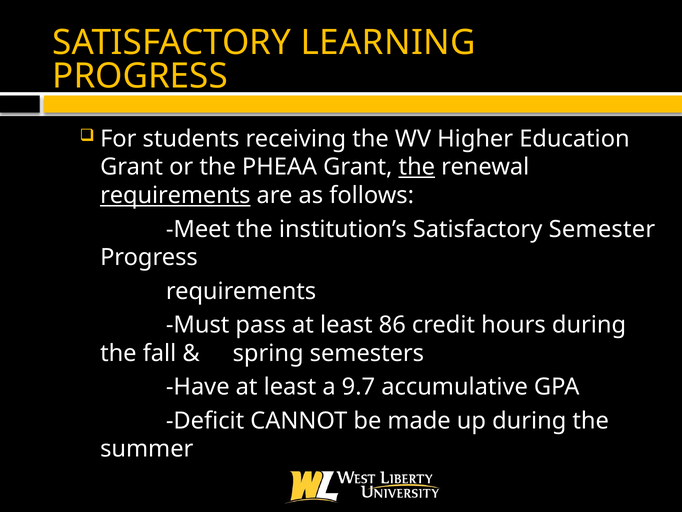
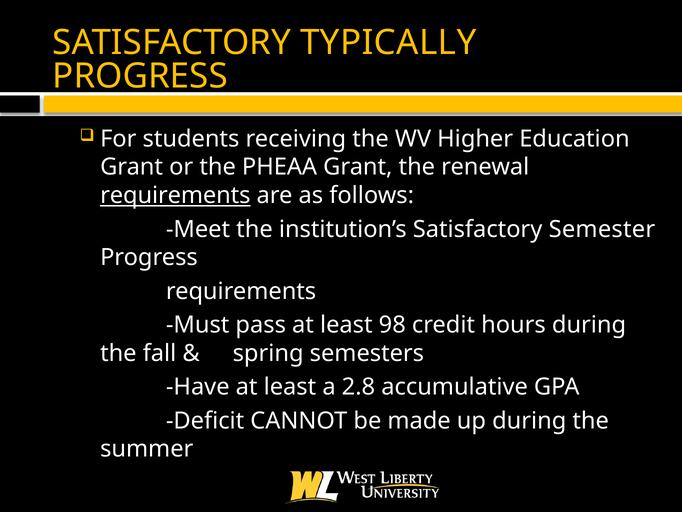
LEARNING: LEARNING -> TYPICALLY (388, 42)
the underline: present -> none (417, 167)
86: 86 -> 98 (392, 325)
9.7: 9.7 -> 2.8 (358, 387)
